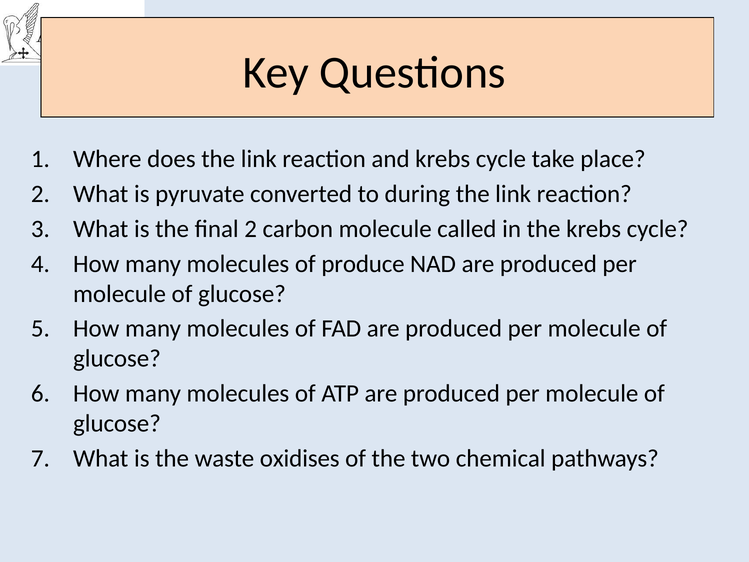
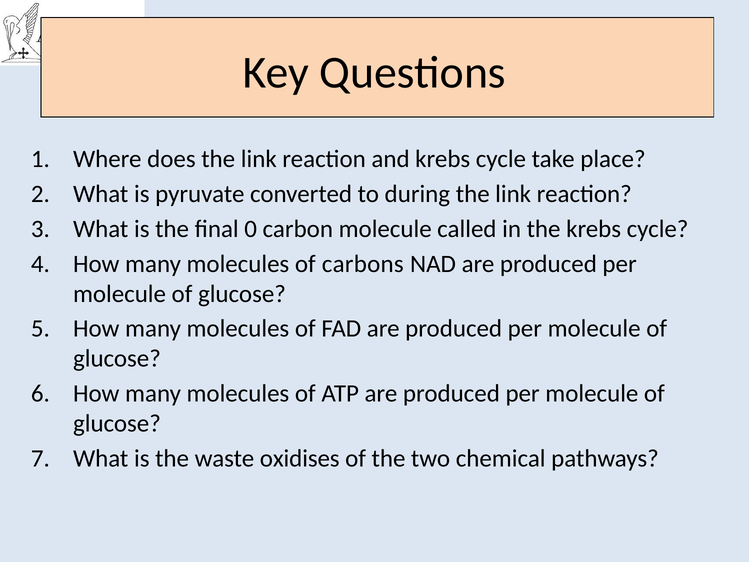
final 2: 2 -> 0 (251, 229)
produce: produce -> carbons (363, 264)
